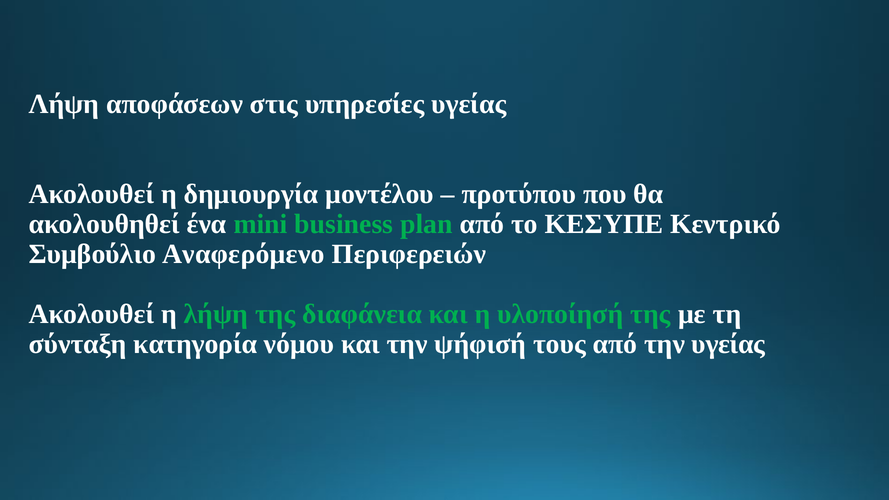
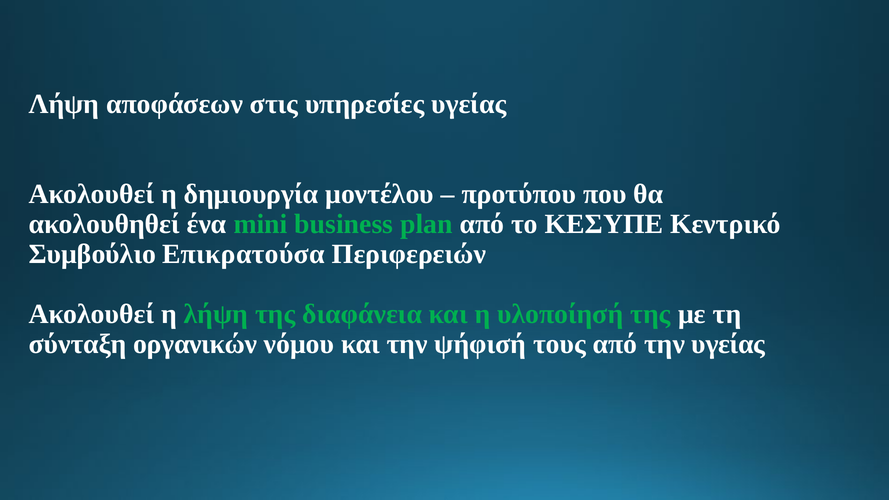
Αναφερόμενο: Αναφερόμενο -> Επικρατούσα (243, 254)
κατηγορία: κατηγορία -> οργανικών (195, 344)
